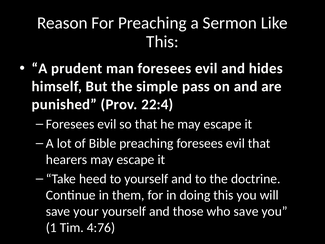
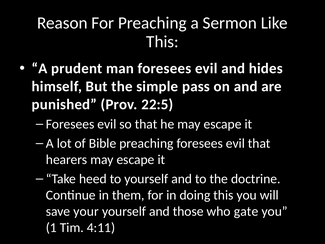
22:4: 22:4 -> 22:5 (157, 104)
who save: save -> gate (246, 211)
4:76: 4:76 -> 4:11 (101, 227)
